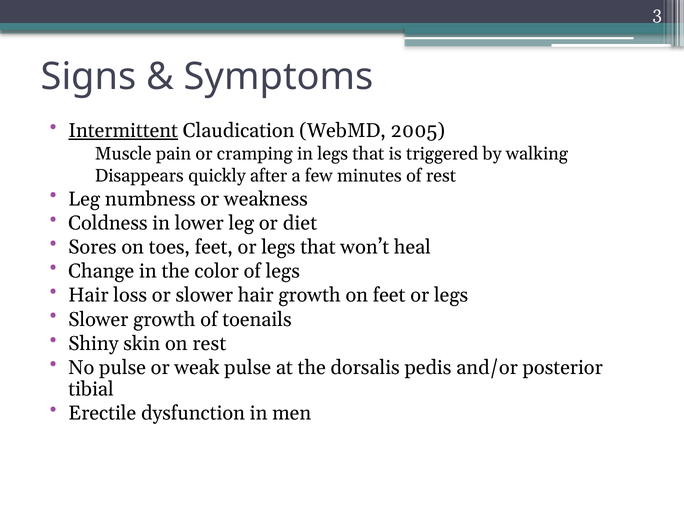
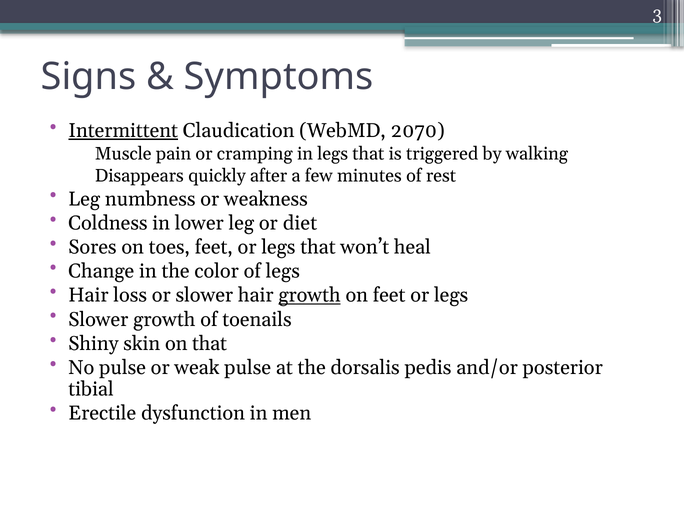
2005: 2005 -> 2070 (418, 131)
growth underline: none -> present (310, 295)
on rest: rest -> that (210, 344)
